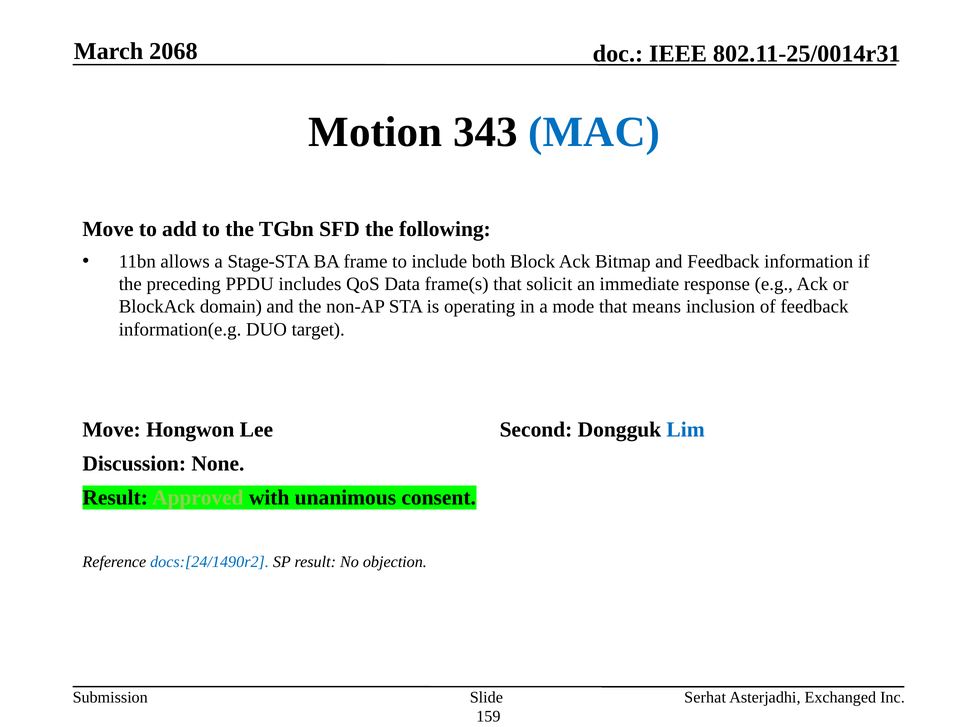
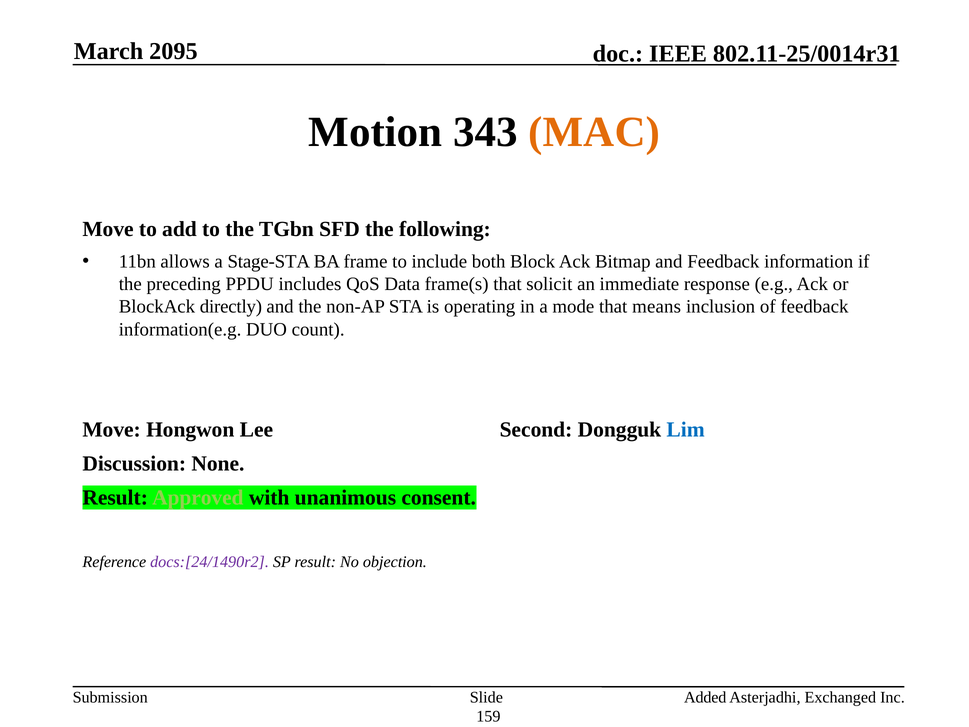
2068: 2068 -> 2095 (173, 51)
MAC colour: blue -> orange (594, 132)
domain: domain -> directly (231, 307)
target: target -> count (318, 329)
docs:[24/1490r2 colour: blue -> purple (210, 562)
Serhat: Serhat -> Added (705, 697)
